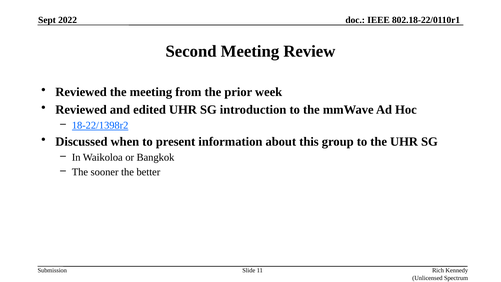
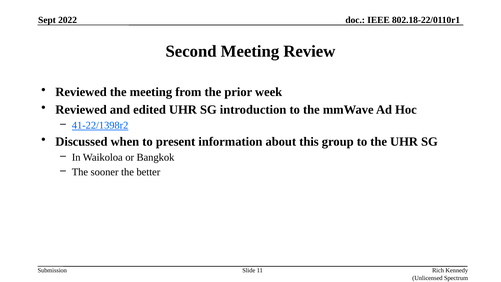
18-22/1398r2: 18-22/1398r2 -> 41-22/1398r2 (100, 125)
